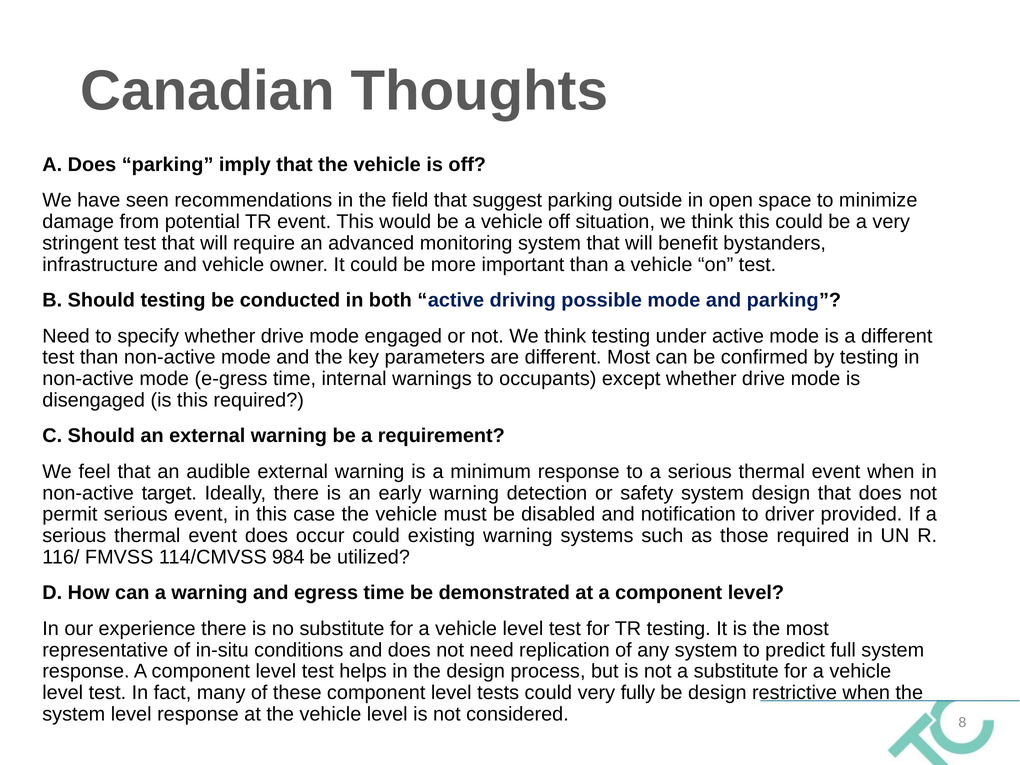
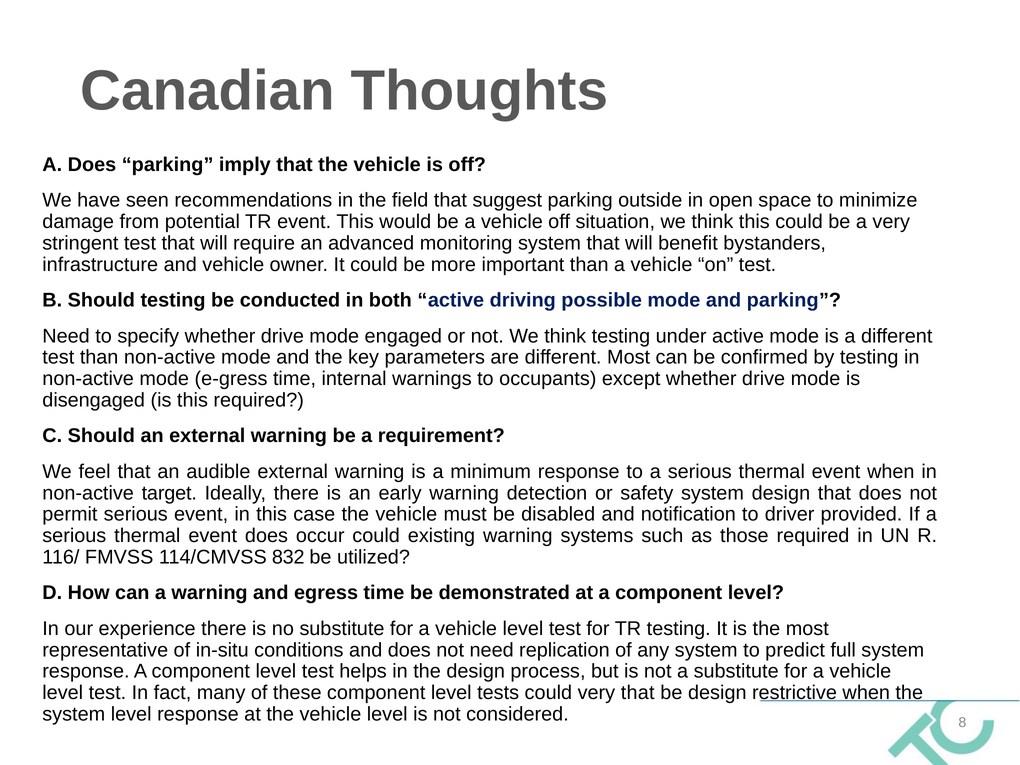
984: 984 -> 832 (288, 557)
very fully: fully -> that (638, 693)
